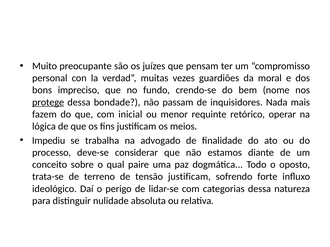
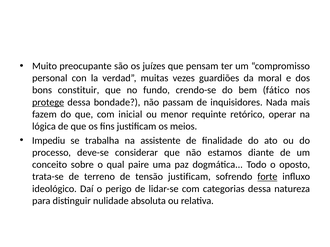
impreciso: impreciso -> constituir (79, 90)
nome: nome -> fático (276, 90)
advogado: advogado -> assistente (161, 141)
forte underline: none -> present (267, 177)
